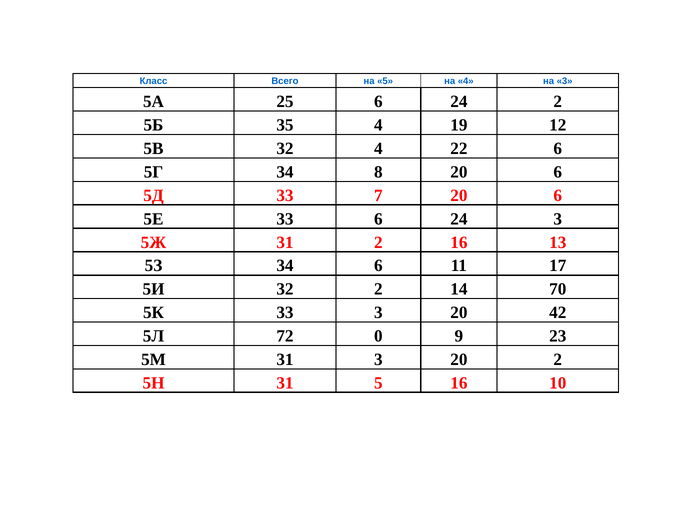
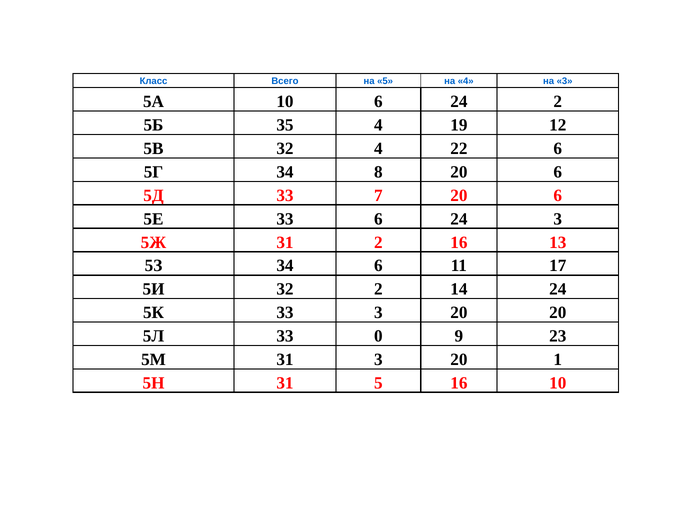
5А 25: 25 -> 10 (285, 102)
14 70: 70 -> 24 (558, 289)
20 42: 42 -> 20 (558, 312)
5Л 72: 72 -> 33 (285, 336)
20 2: 2 -> 1 (558, 359)
